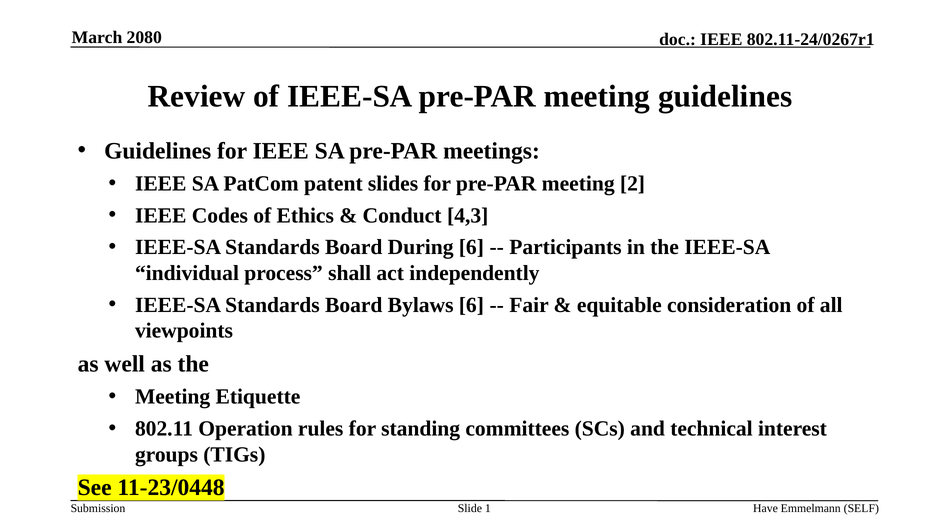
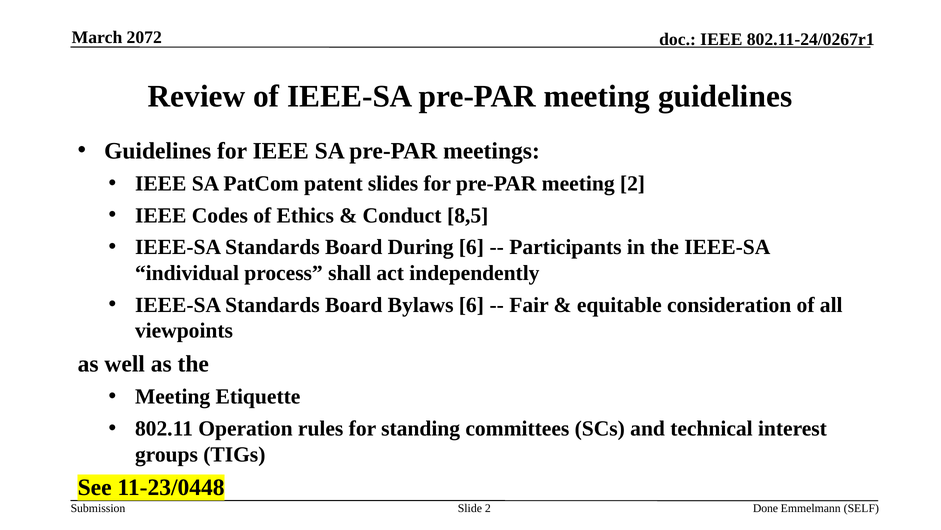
2080: 2080 -> 2072 (144, 37)
4,3: 4,3 -> 8,5 (468, 215)
Slide 1: 1 -> 2 (488, 508)
Have: Have -> Done (766, 508)
